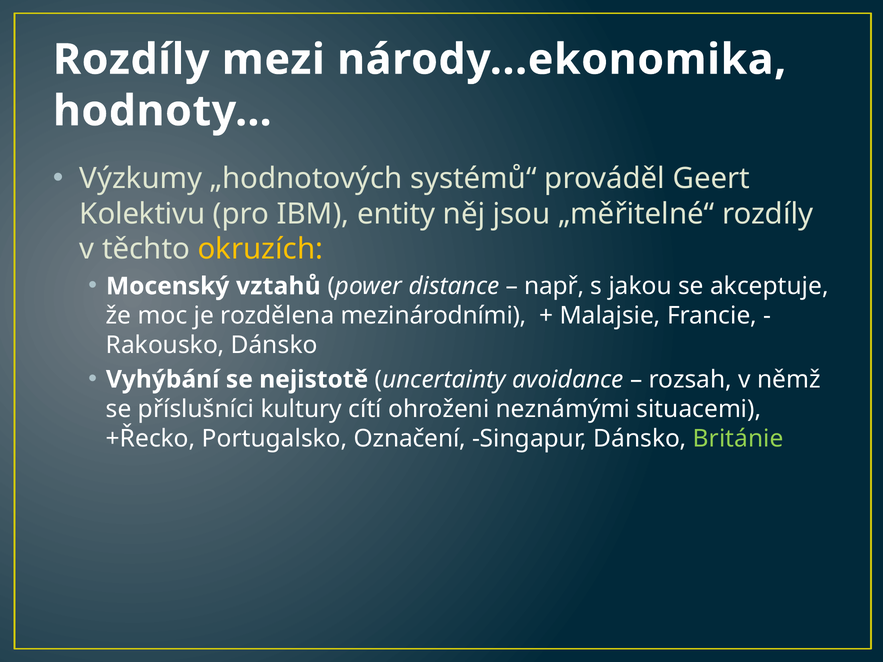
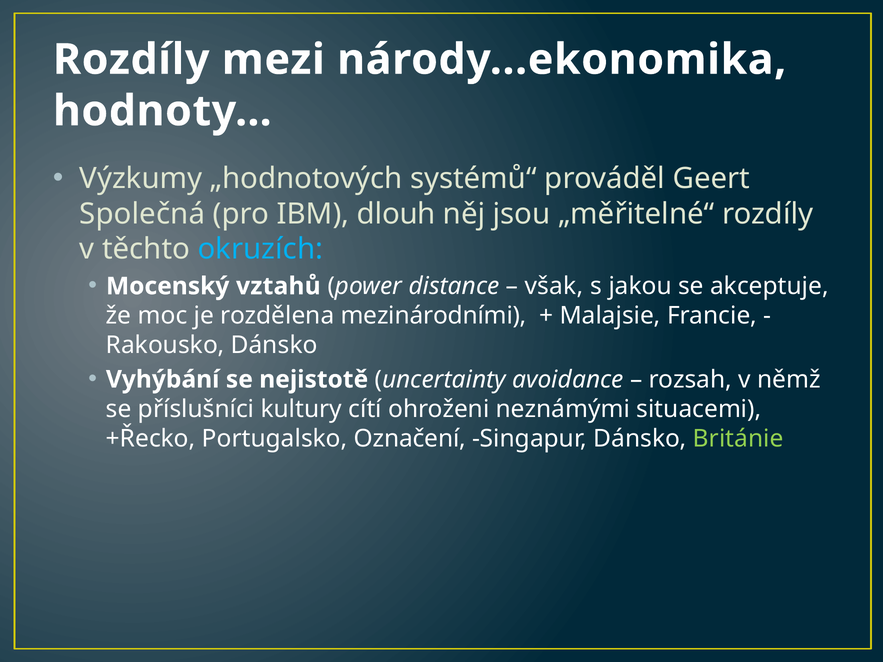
Kolektivu: Kolektivu -> Společná (142, 214)
entity: entity -> dlouh (396, 214)
okruzích colour: yellow -> light blue (260, 249)
např: např -> však (554, 286)
